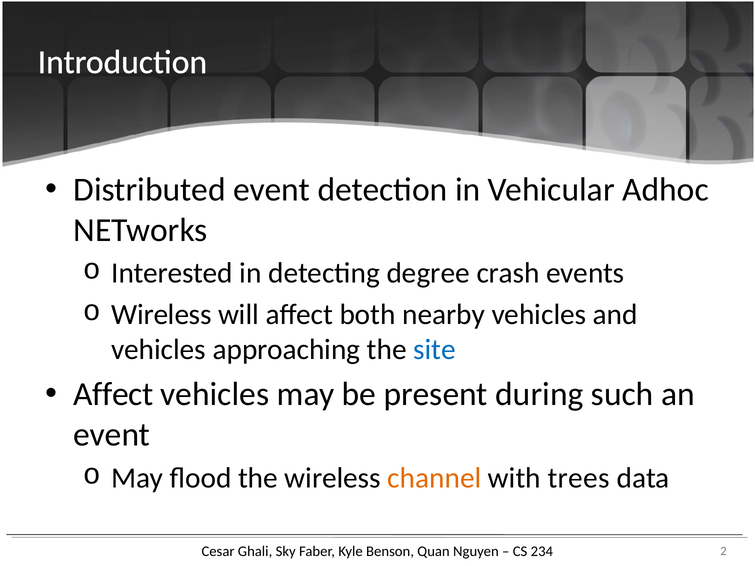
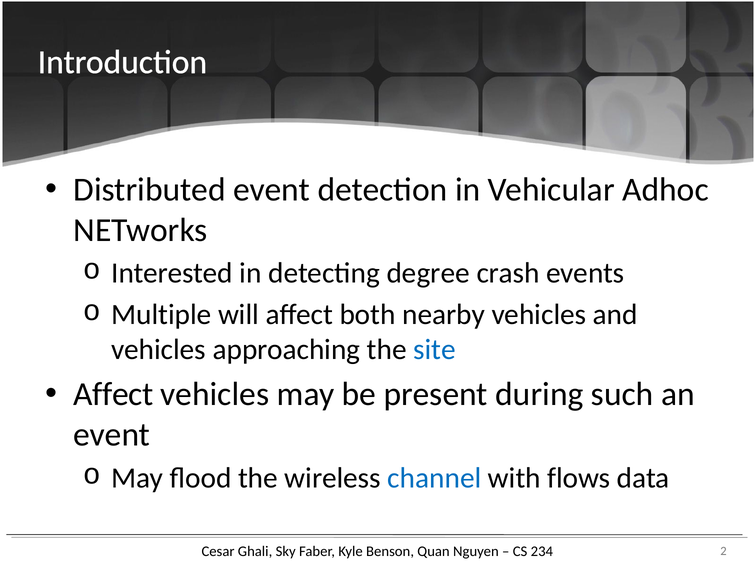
Wireless: Wireless -> Multiple (161, 315)
channel colour: orange -> blue (434, 478)
trees: trees -> flows (579, 478)
